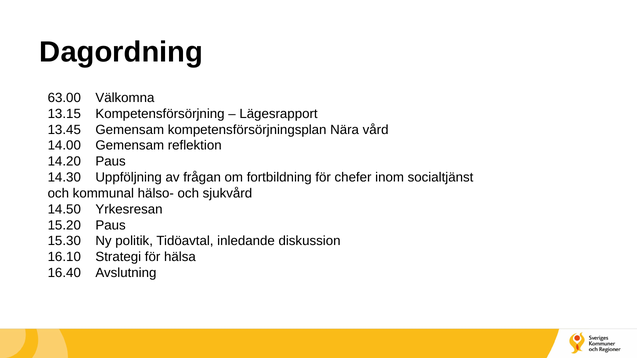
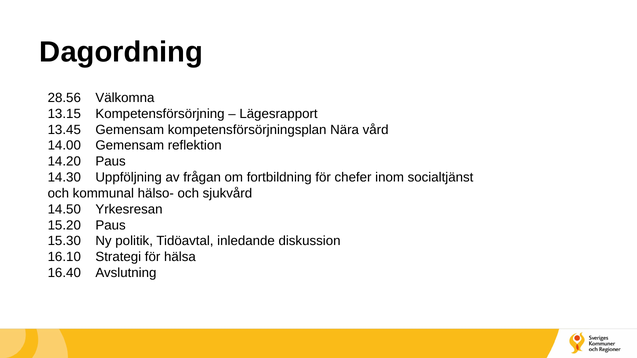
63.00: 63.00 -> 28.56 (64, 98)
